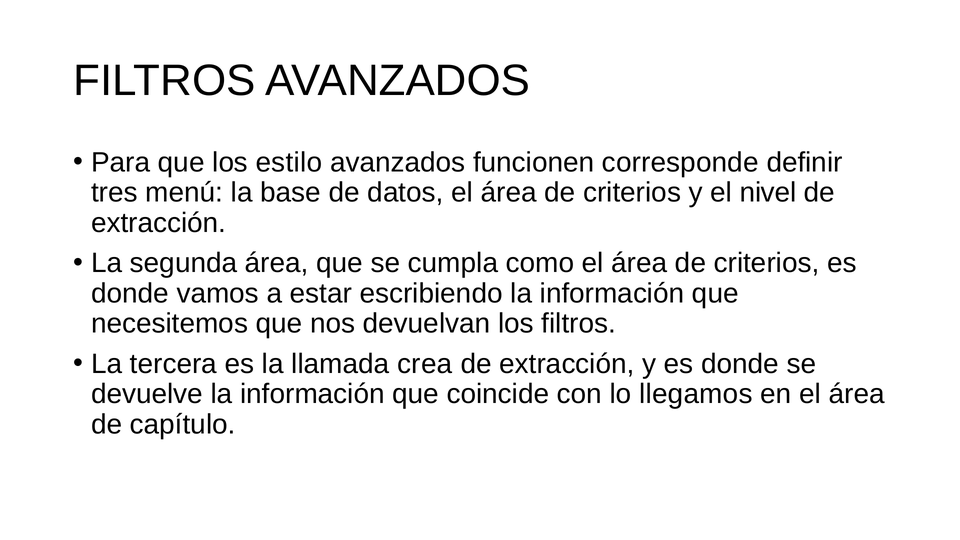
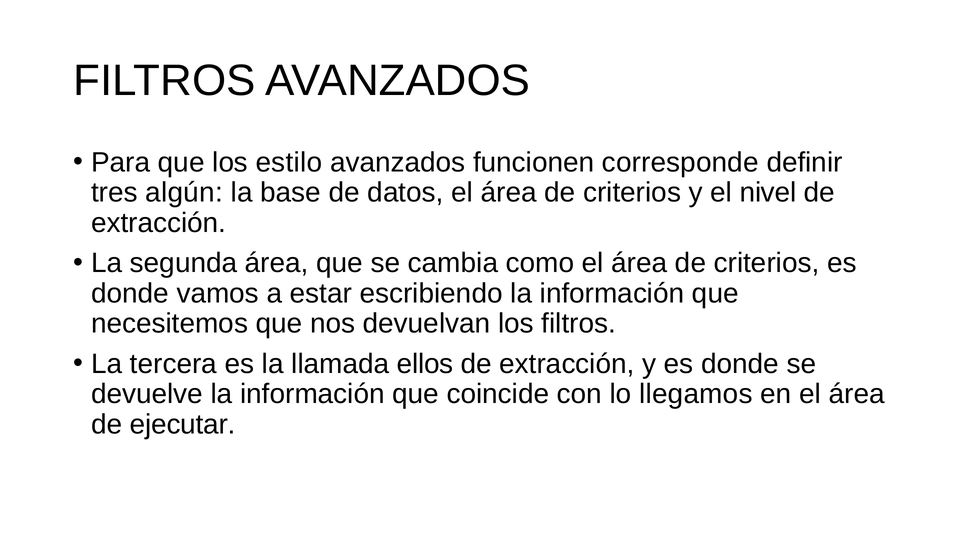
menú: menú -> algún (184, 193)
cumpla: cumpla -> cambia (453, 263)
crea: crea -> ellos (425, 364)
capítulo: capítulo -> ejecutar (183, 424)
